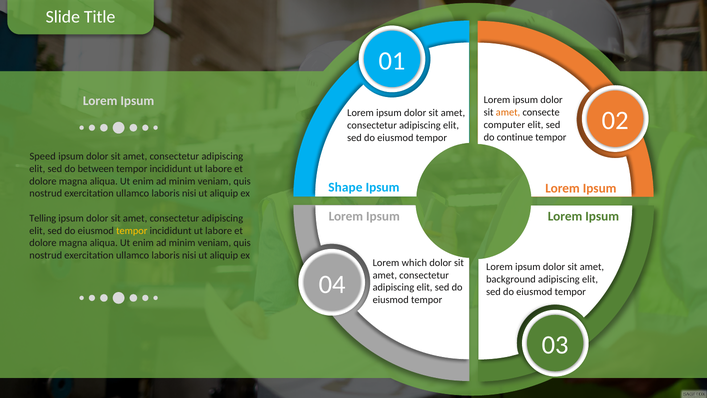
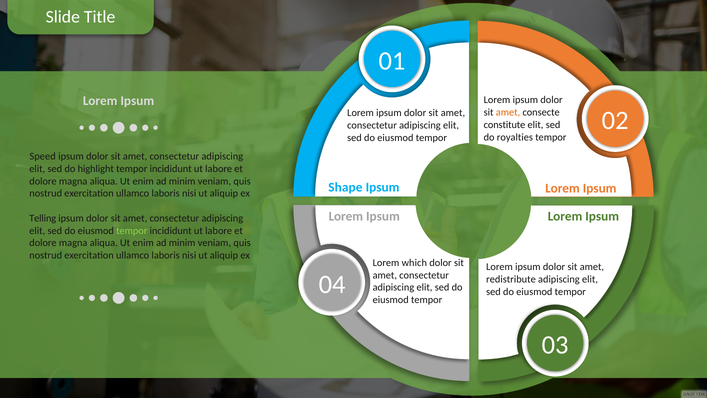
computer: computer -> constitute (504, 125)
continue: continue -> royalties (515, 137)
between: between -> highlight (96, 169)
tempor colour: yellow -> light green (132, 230)
background: background -> redistribute (511, 279)
